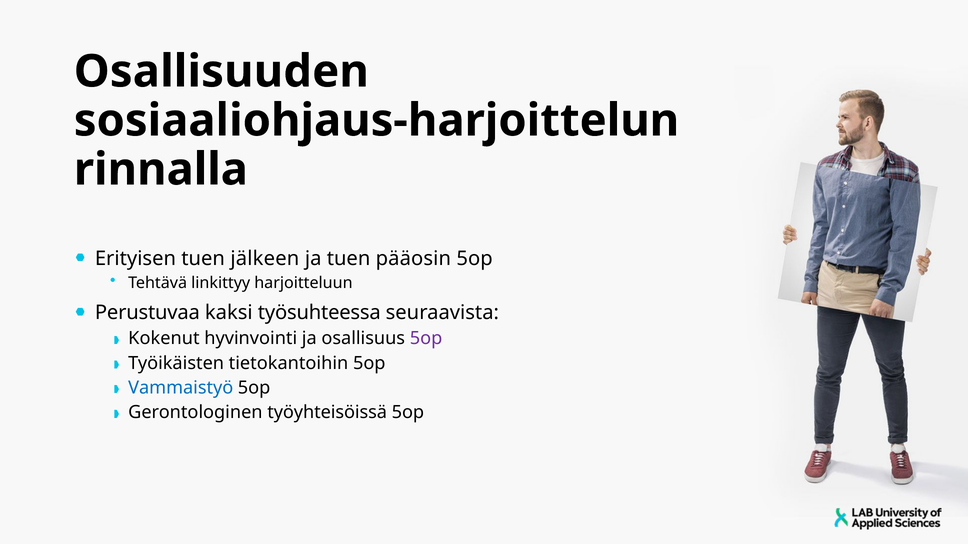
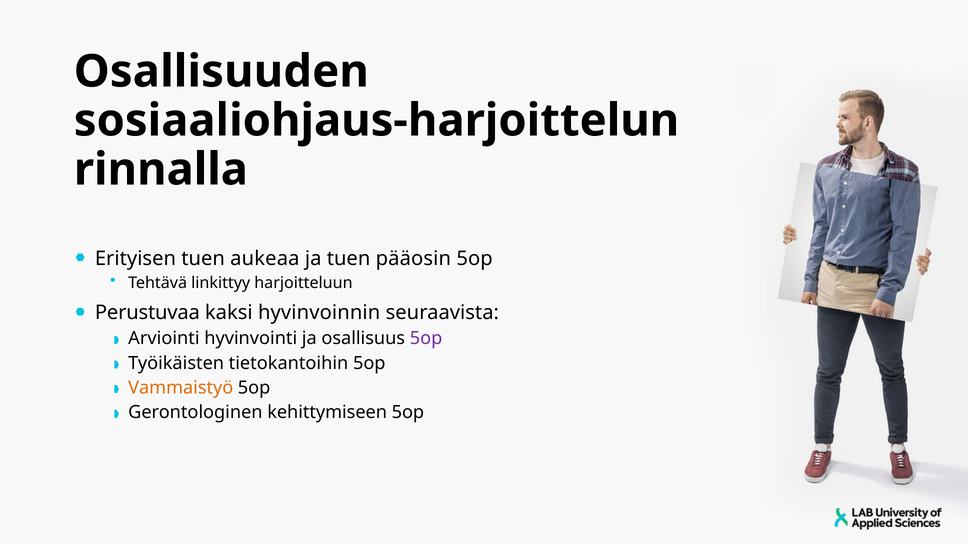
jälkeen: jälkeen -> aukeaa (265, 259)
työsuhteessa: työsuhteessa -> hyvinvoinnin (319, 313)
Kokenut: Kokenut -> Arviointi (164, 339)
Vammaistyö colour: blue -> orange (181, 388)
työyhteisöissä: työyhteisöissä -> kehittymiseen (327, 413)
